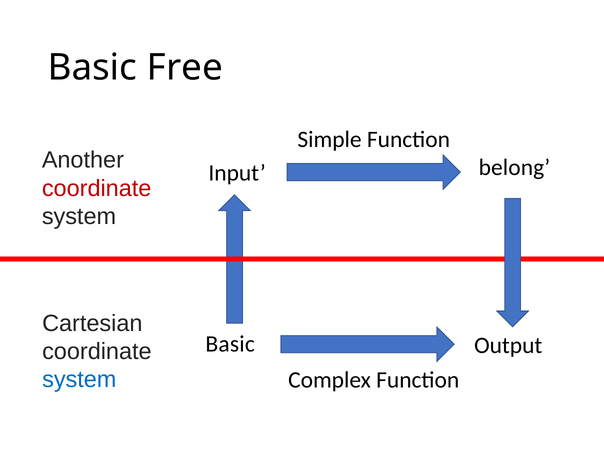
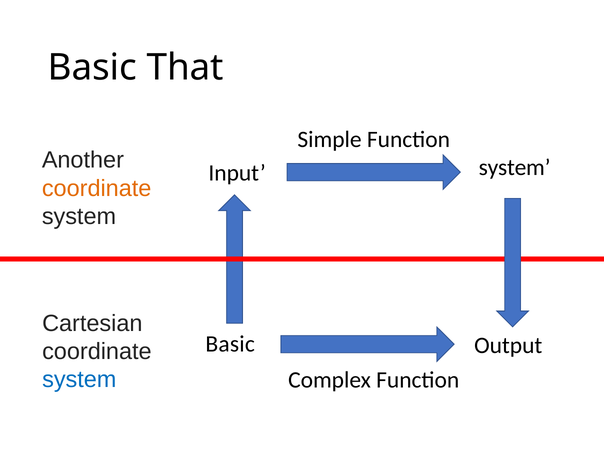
Free: Free -> That (185, 68)
Input belong: belong -> system (515, 167)
coordinate colour: red -> orange (97, 188)
